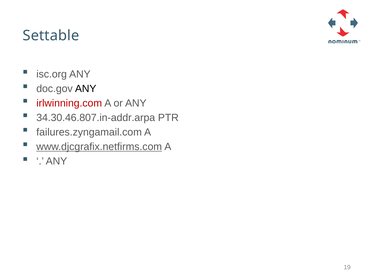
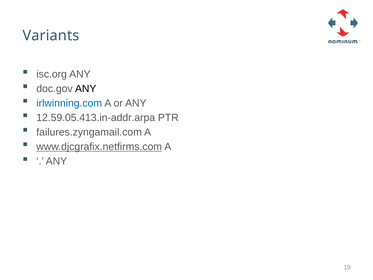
Settable: Settable -> Variants (51, 36)
irlwinning.com colour: red -> blue (69, 103)
34.30.46.807.in-addr.arpa: 34.30.46.807.in-addr.arpa -> 12.59.05.413.in-addr.arpa (96, 118)
